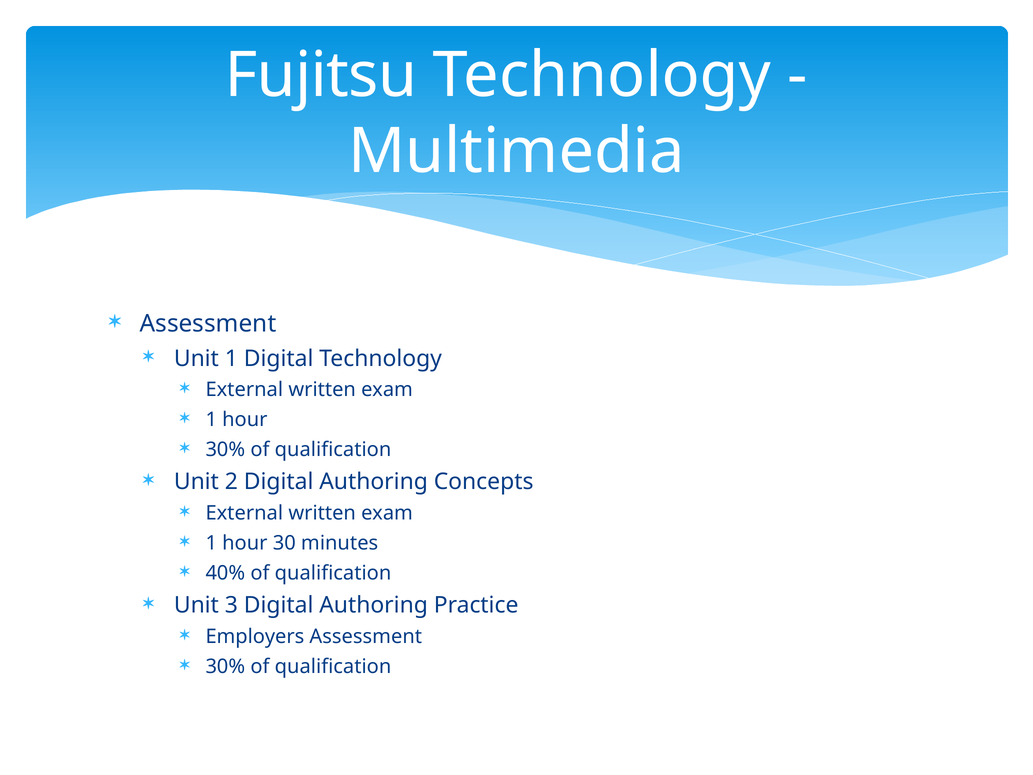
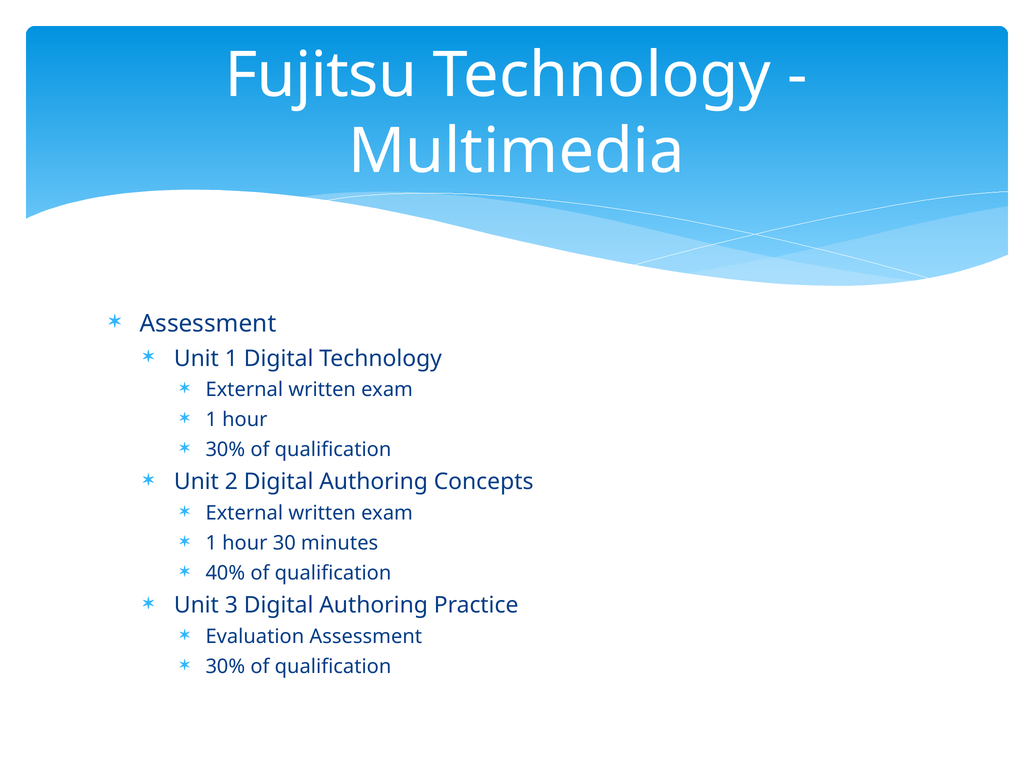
Employers: Employers -> Evaluation (255, 637)
